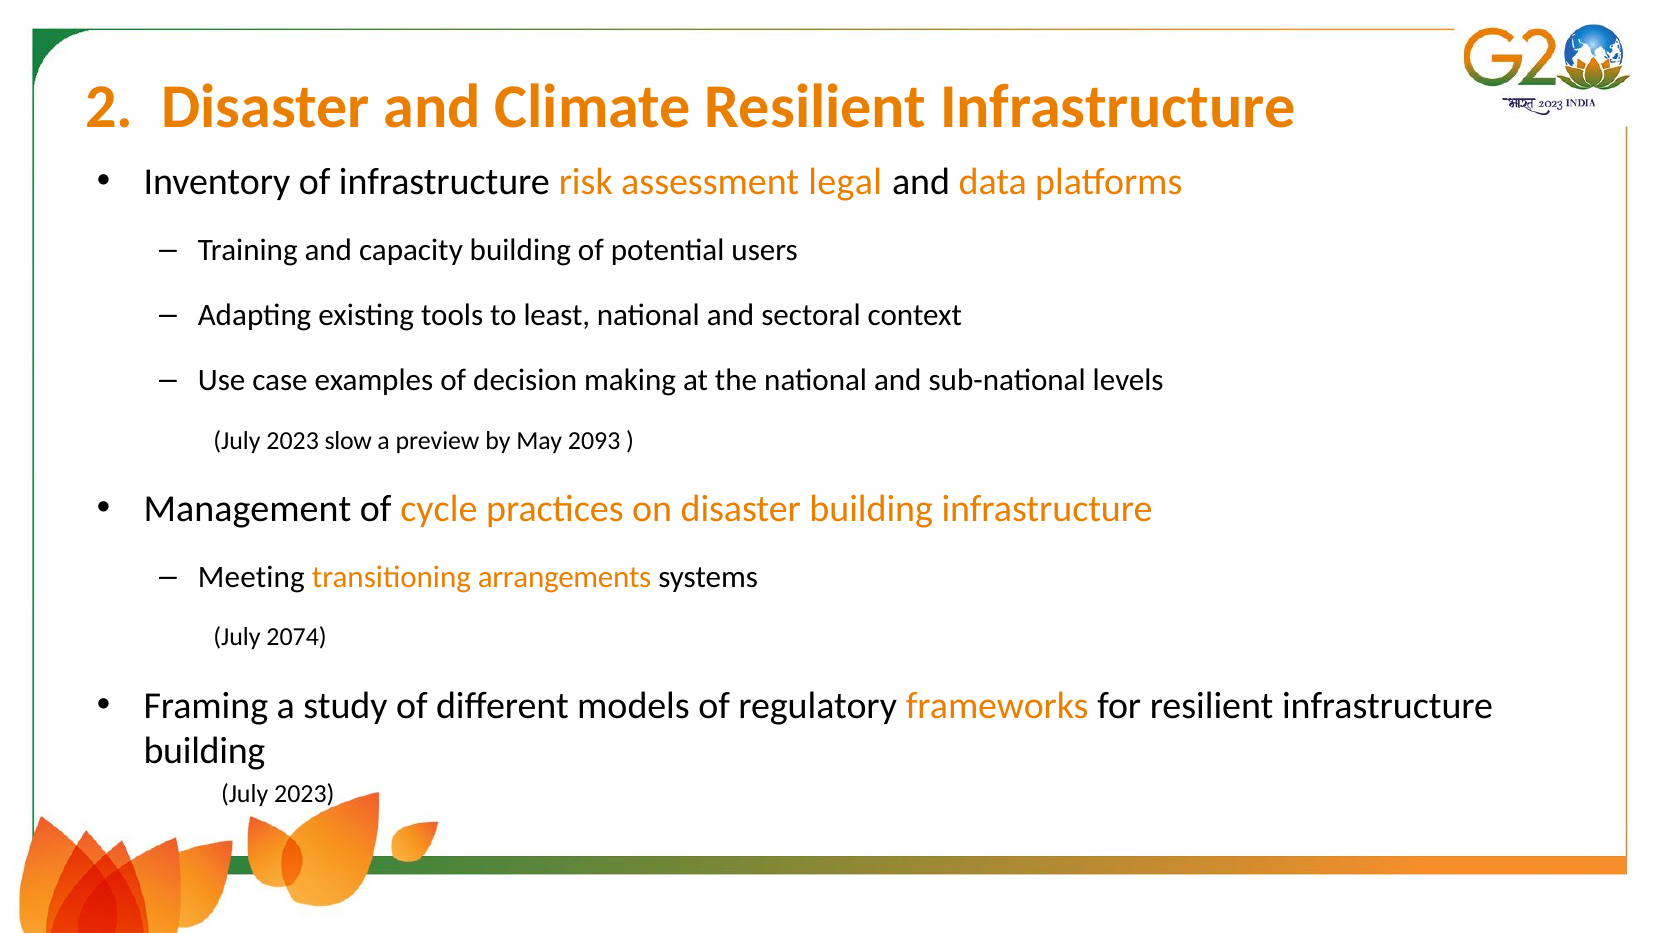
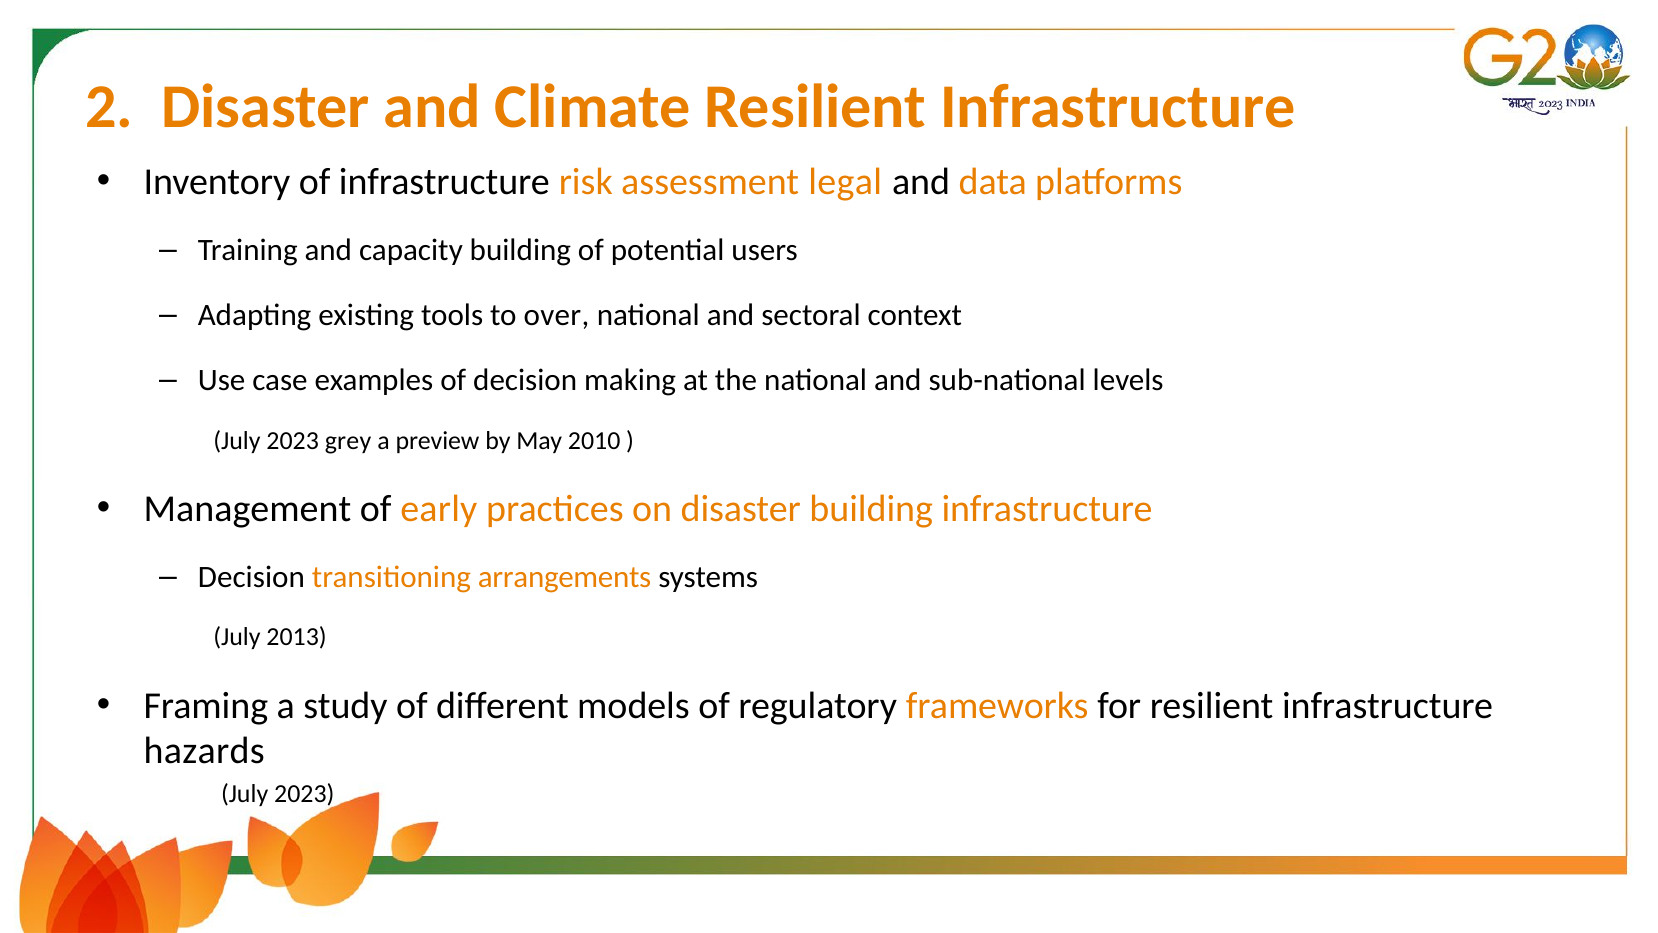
least: least -> over (557, 315)
slow: slow -> grey (348, 440)
2093: 2093 -> 2010 (594, 440)
cycle: cycle -> early (439, 508)
Meeting: Meeting -> Decision (251, 577)
2074: 2074 -> 2013 (297, 637)
building: building -> hazards (204, 751)
